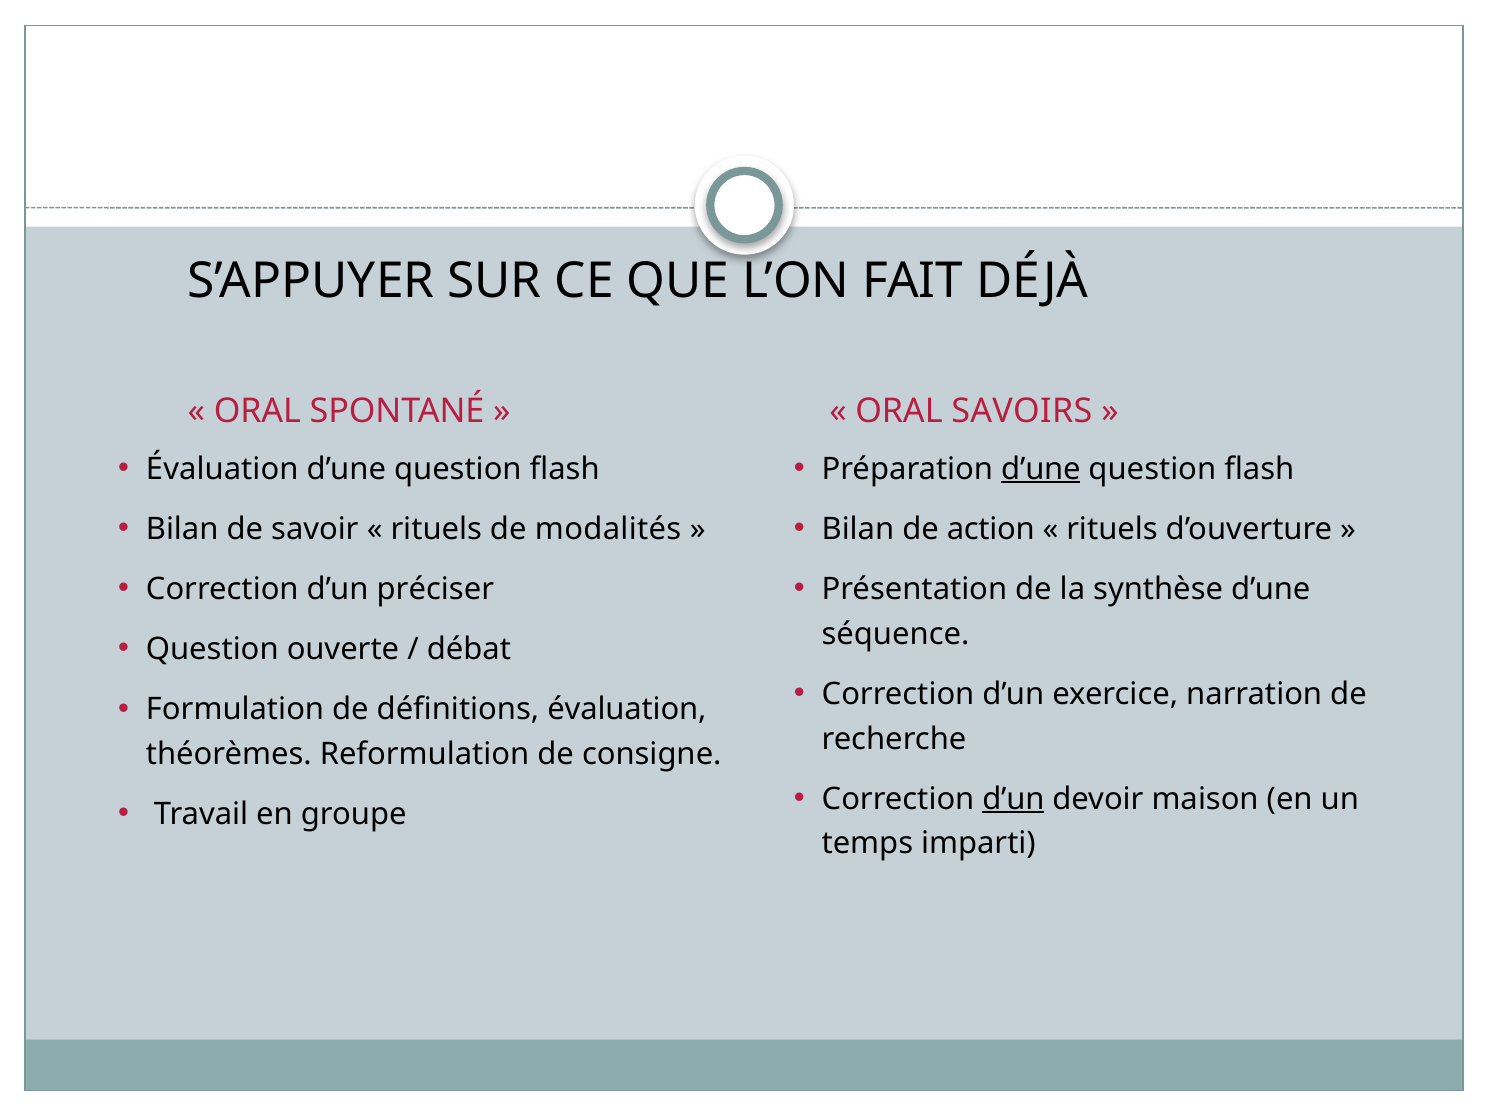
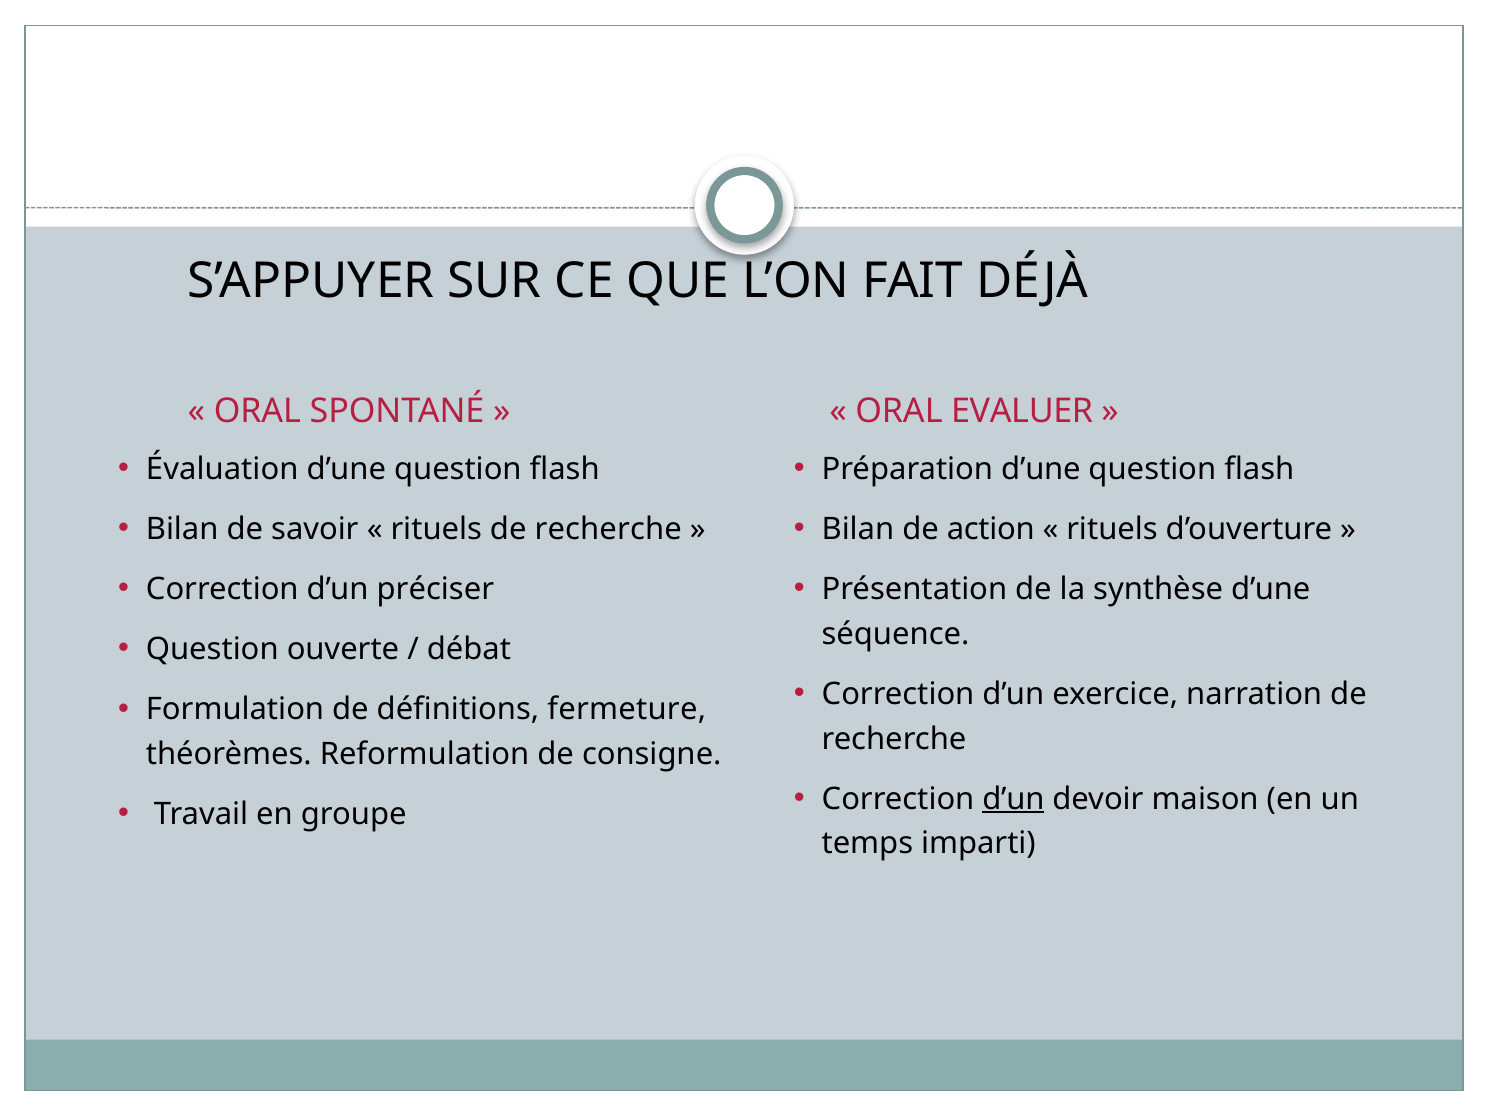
SAVOIRS: SAVOIRS -> EVALUER (1022, 412)
d’une underline: present -> none (1041, 469)
rituels de modalités: modalités -> recherche (608, 530)
définitions évaluation: évaluation -> fermeture (627, 710)
